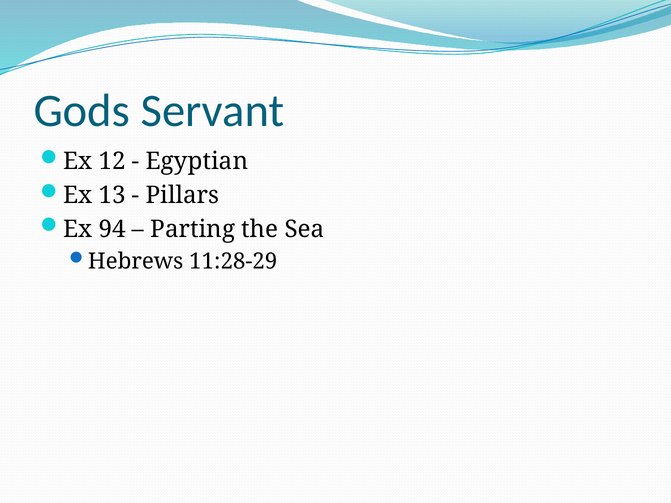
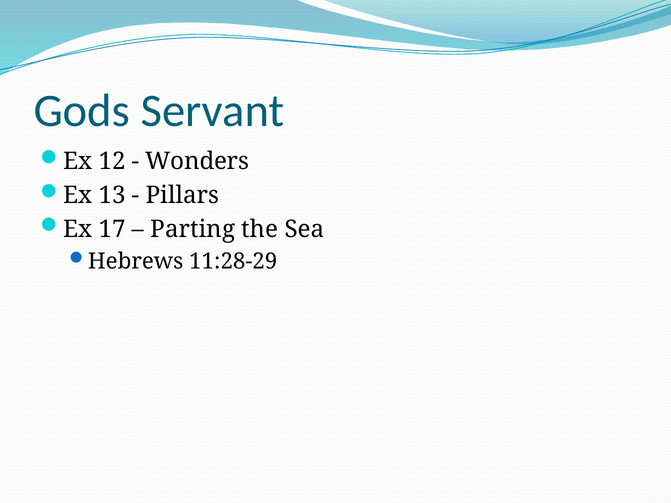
Egyptian: Egyptian -> Wonders (197, 162)
94: 94 -> 17 (112, 229)
